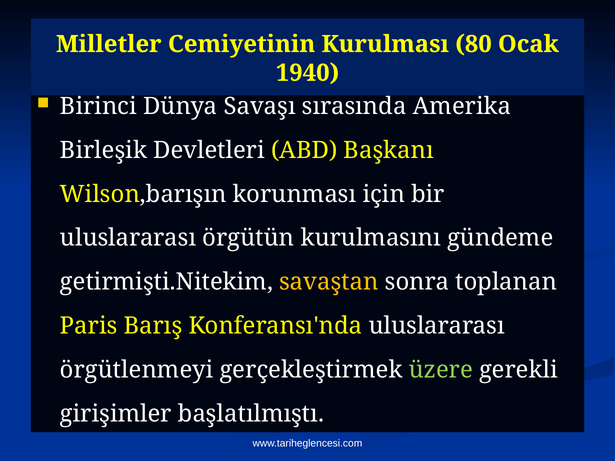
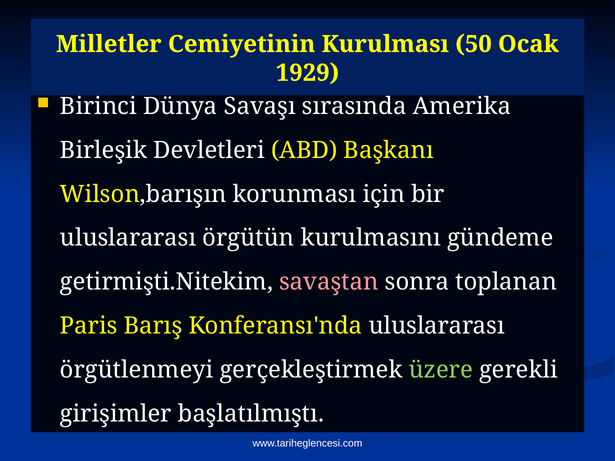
80: 80 -> 50 (473, 44)
1940: 1940 -> 1929 (307, 73)
savaştan colour: yellow -> pink (329, 282)
